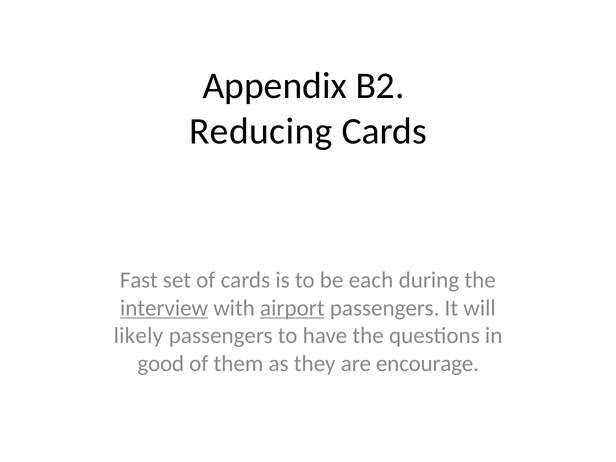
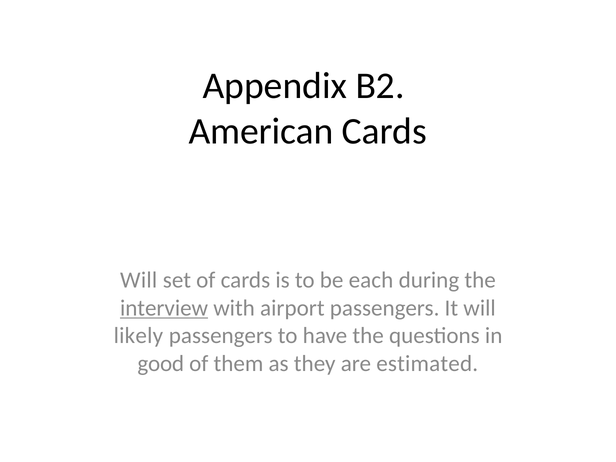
Reducing: Reducing -> American (261, 131)
Fast: Fast -> Will (139, 280)
airport underline: present -> none (292, 308)
encourage: encourage -> estimated (427, 364)
